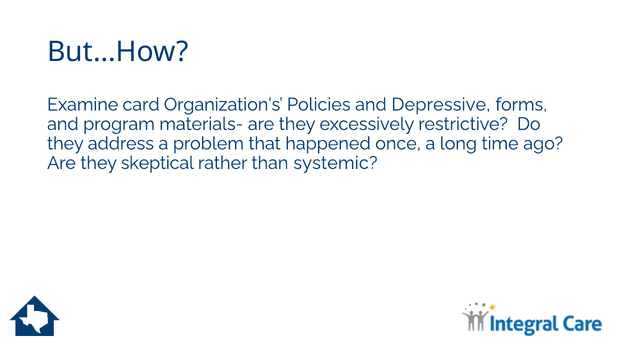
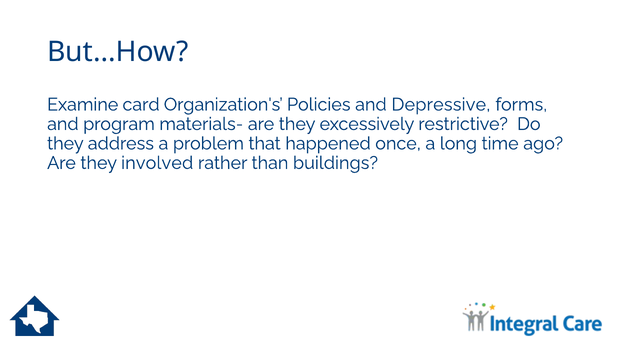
skeptical: skeptical -> involved (157, 163)
systemic: systemic -> buildings (335, 163)
